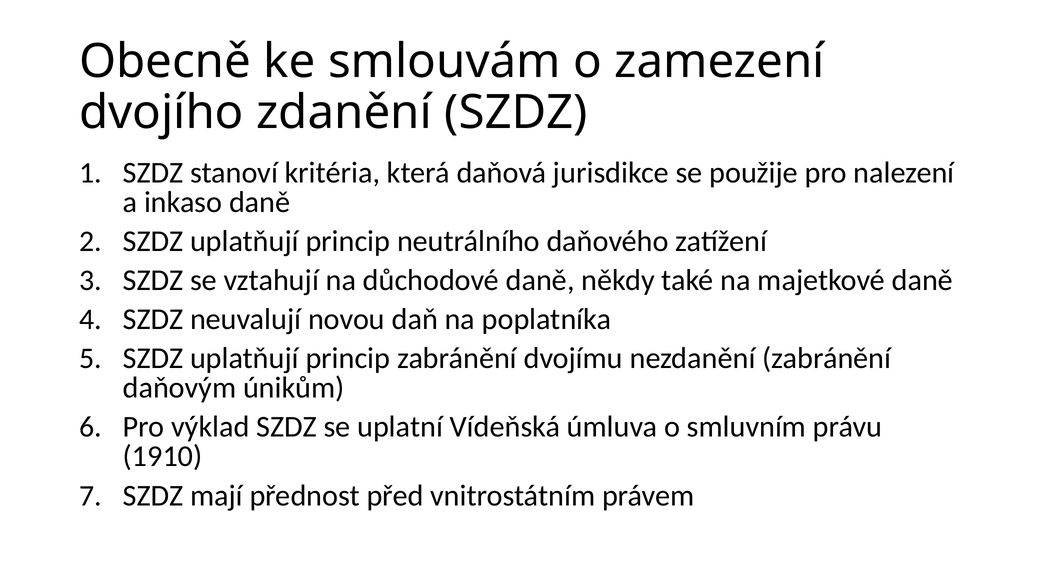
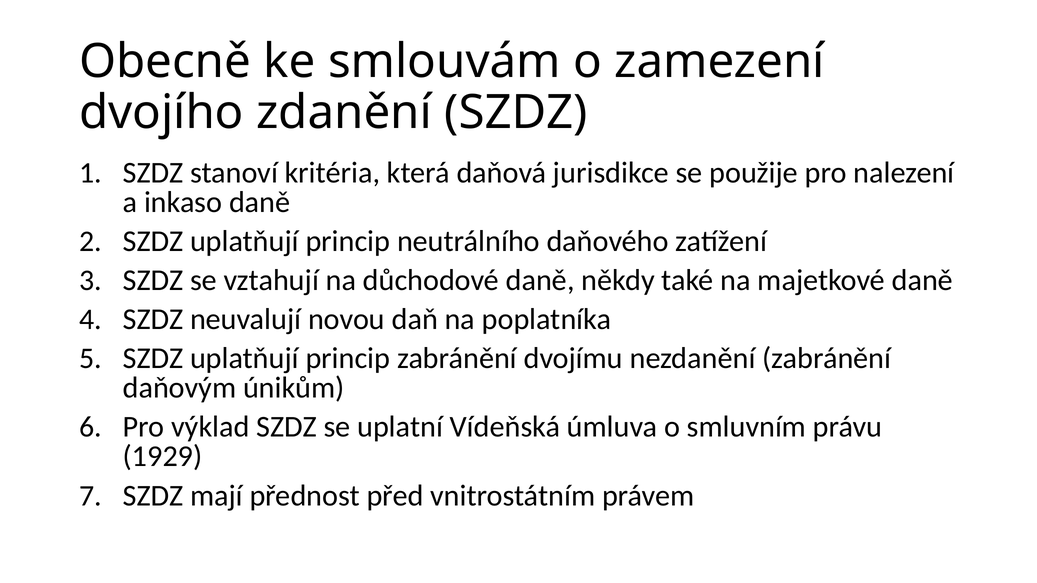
1910: 1910 -> 1929 (163, 457)
